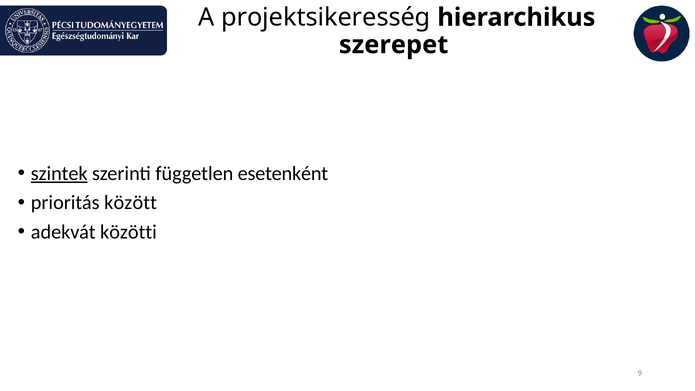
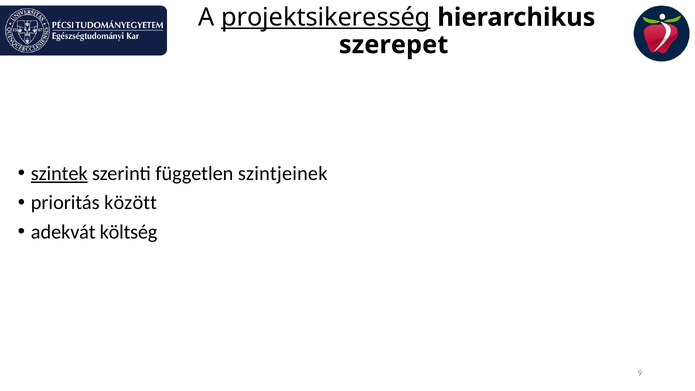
projektsikeresség underline: none -> present (326, 17)
esetenként: esetenként -> szintjeinek (283, 174)
közötti: közötti -> költség (129, 232)
